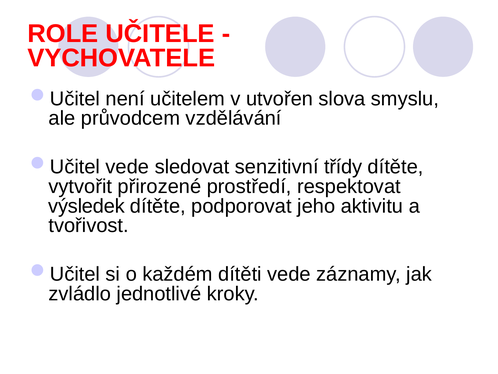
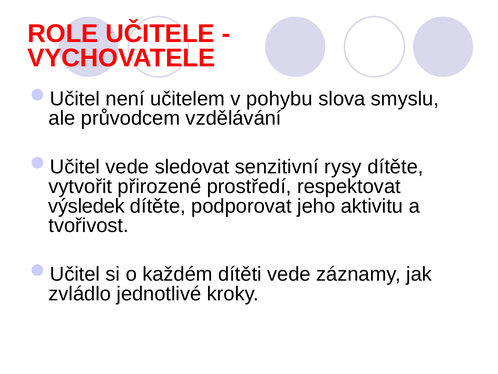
utvořen: utvořen -> pohybu (279, 99)
třídy: třídy -> rysy (343, 167)
